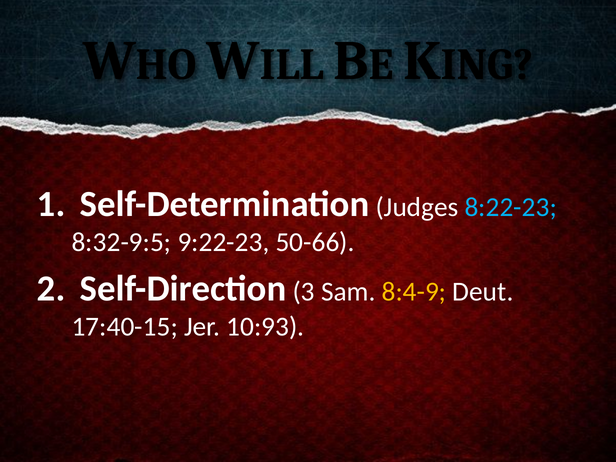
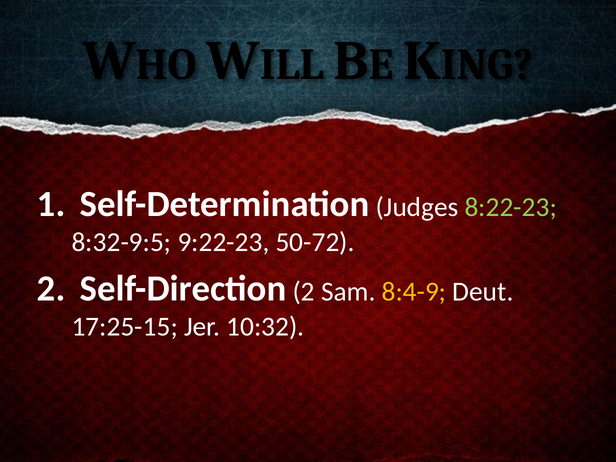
8:22-23 colour: light blue -> light green (511, 207)
50-66: 50-66 -> 50-72 (315, 242)
Self-Direction 3: 3 -> 2 (304, 292)
17:40-15: 17:40-15 -> 17:25-15 (125, 326)
10:93: 10:93 -> 10:32 (265, 326)
